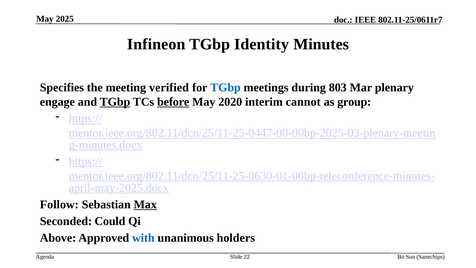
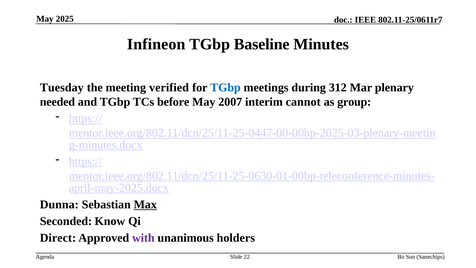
Identity: Identity -> Baseline (262, 44)
Specifies: Specifies -> Tuesday (62, 88)
803: 803 -> 312 (338, 88)
engage: engage -> needed (57, 102)
TGbp underline: present -> none (115, 102)
before underline: present -> none (173, 102)
2020: 2020 -> 2007 (230, 102)
Follow: Follow -> Dunna (59, 204)
Could: Could -> Know (110, 221)
Above: Above -> Direct (58, 238)
with colour: blue -> purple (143, 238)
